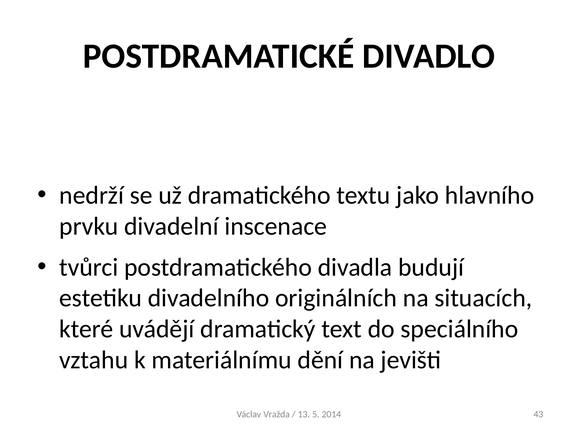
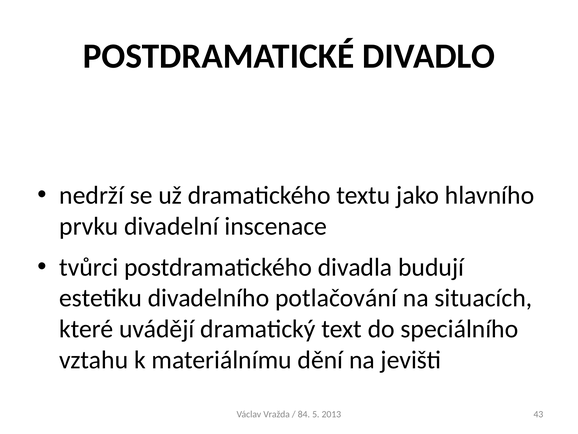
originálních: originálních -> potlačování (336, 298)
13: 13 -> 84 (304, 414)
2014: 2014 -> 2013 (331, 414)
